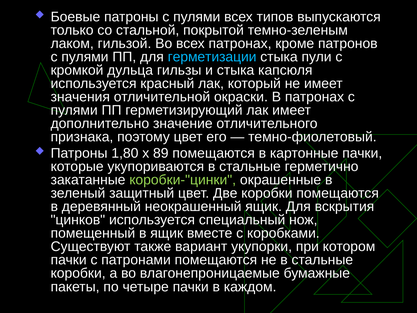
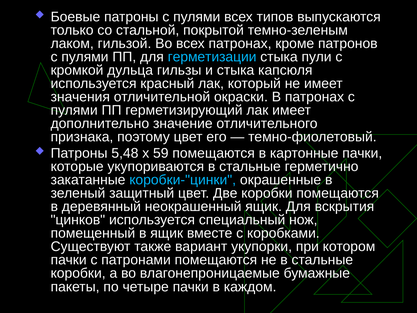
1,80: 1,80 -> 5,48 (125, 153)
89: 89 -> 59 (161, 153)
коробки-"цинки colour: light green -> light blue (183, 180)
